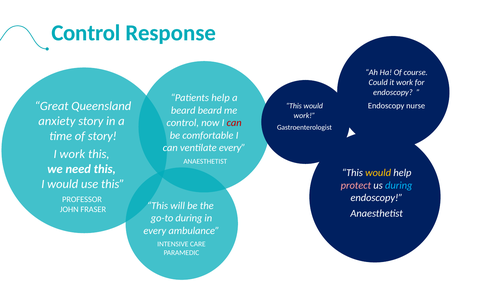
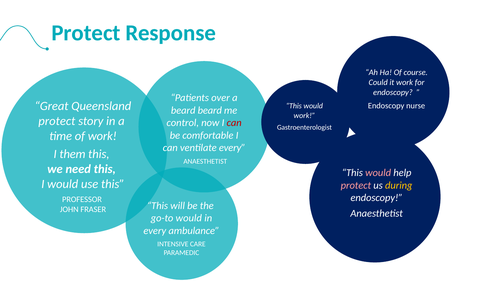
Control: Control -> Protect (86, 33)
Patients help: help -> over (221, 98)
anxiety: anxiety -> protect (57, 121)
of story: story -> work (102, 136)
I work: work -> them (72, 154)
would colour: yellow -> pink (378, 173)
during colour: light blue -> yellow (399, 185)
during: during -> would (189, 218)
